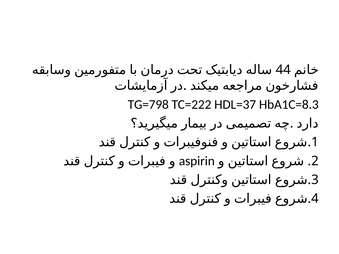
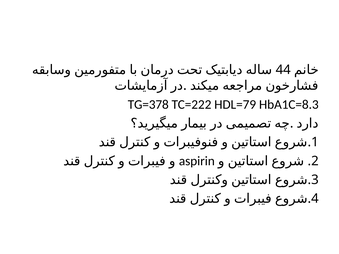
TG=798: TG=798 -> TG=378 (148, 105)
HDL=37: HDL=37 -> HDL=79 (235, 105)
